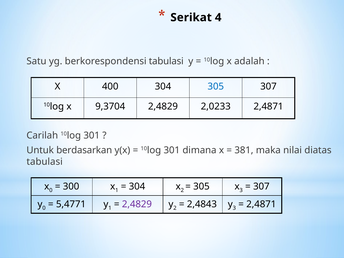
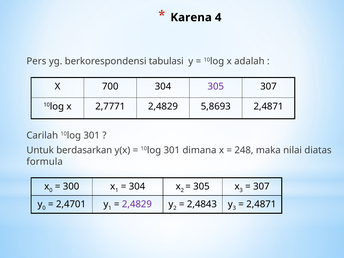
Serikat: Serikat -> Karena (191, 17)
Satu: Satu -> Pers (36, 61)
400: 400 -> 700 (110, 86)
305 colour: blue -> purple (216, 86)
9,3704: 9,3704 -> 2,7771 (110, 106)
2,0233: 2,0233 -> 5,8693 (216, 106)
381: 381 -> 248 (244, 150)
tabulasi: tabulasi -> formula (45, 162)
5,4771: 5,4771 -> 2,4701 (71, 204)
